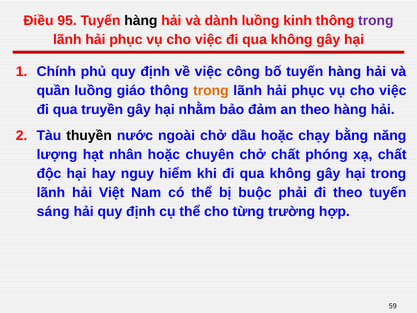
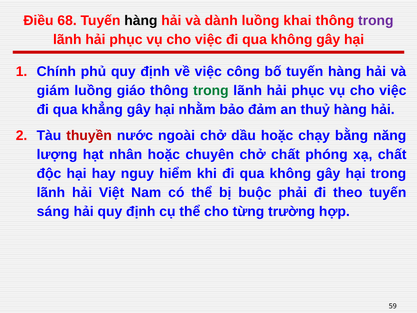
95: 95 -> 68 (67, 20)
kinh: kinh -> khai (297, 20)
quần: quần -> giám (53, 90)
trong colour: orange -> green (211, 90)
truyền: truyền -> khẳng (102, 109)
an theo: theo -> thuỷ (315, 109)
thuyền colour: black -> red (89, 135)
